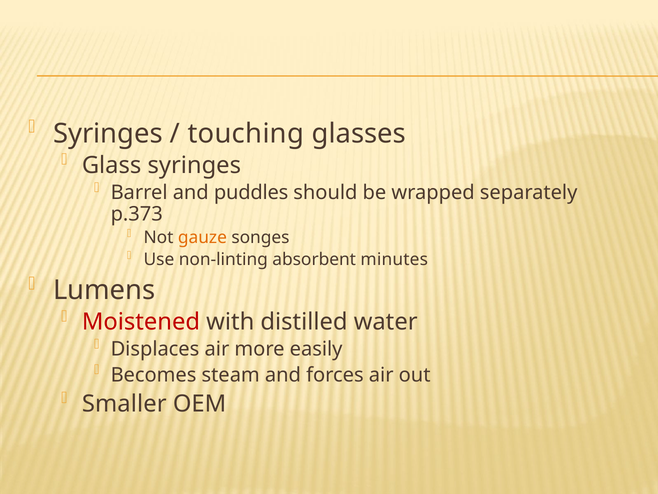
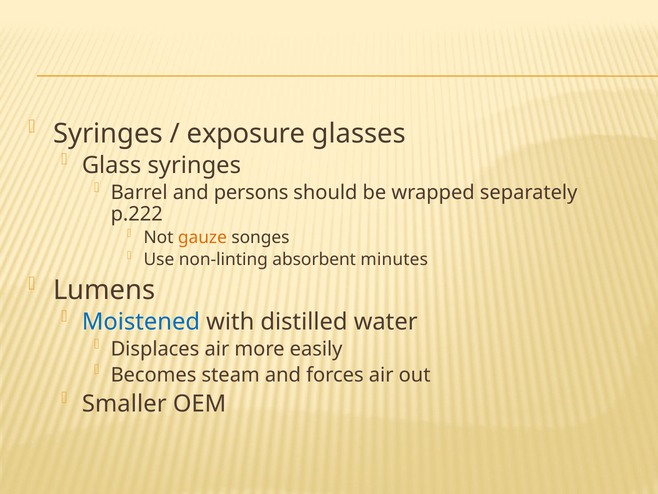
touching: touching -> exposure (246, 133)
puddles: puddles -> persons (251, 192)
p.373: p.373 -> p.222 (137, 214)
Moistened colour: red -> blue (141, 322)
